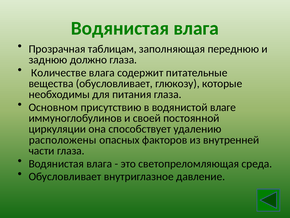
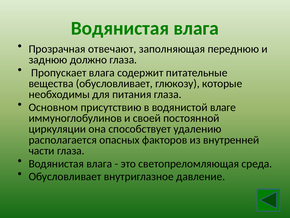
таблицам: таблицам -> отвечают (112, 49)
Количестве: Количестве -> Пропускает (59, 73)
расположены: расположены -> располагается (63, 140)
